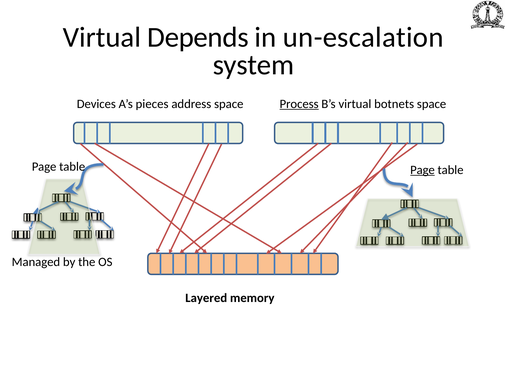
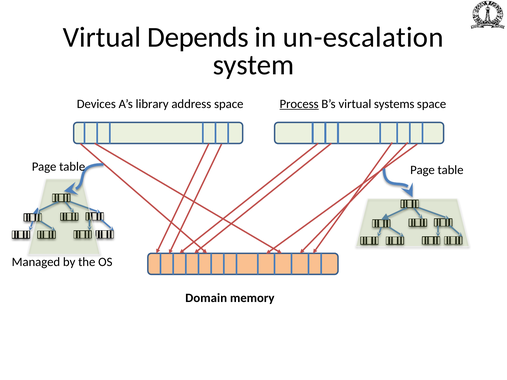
pieces: pieces -> library (152, 104)
botnets: botnets -> systems (394, 104)
Page underline: present -> none (422, 170)
Layered: Layered -> Domain (206, 298)
